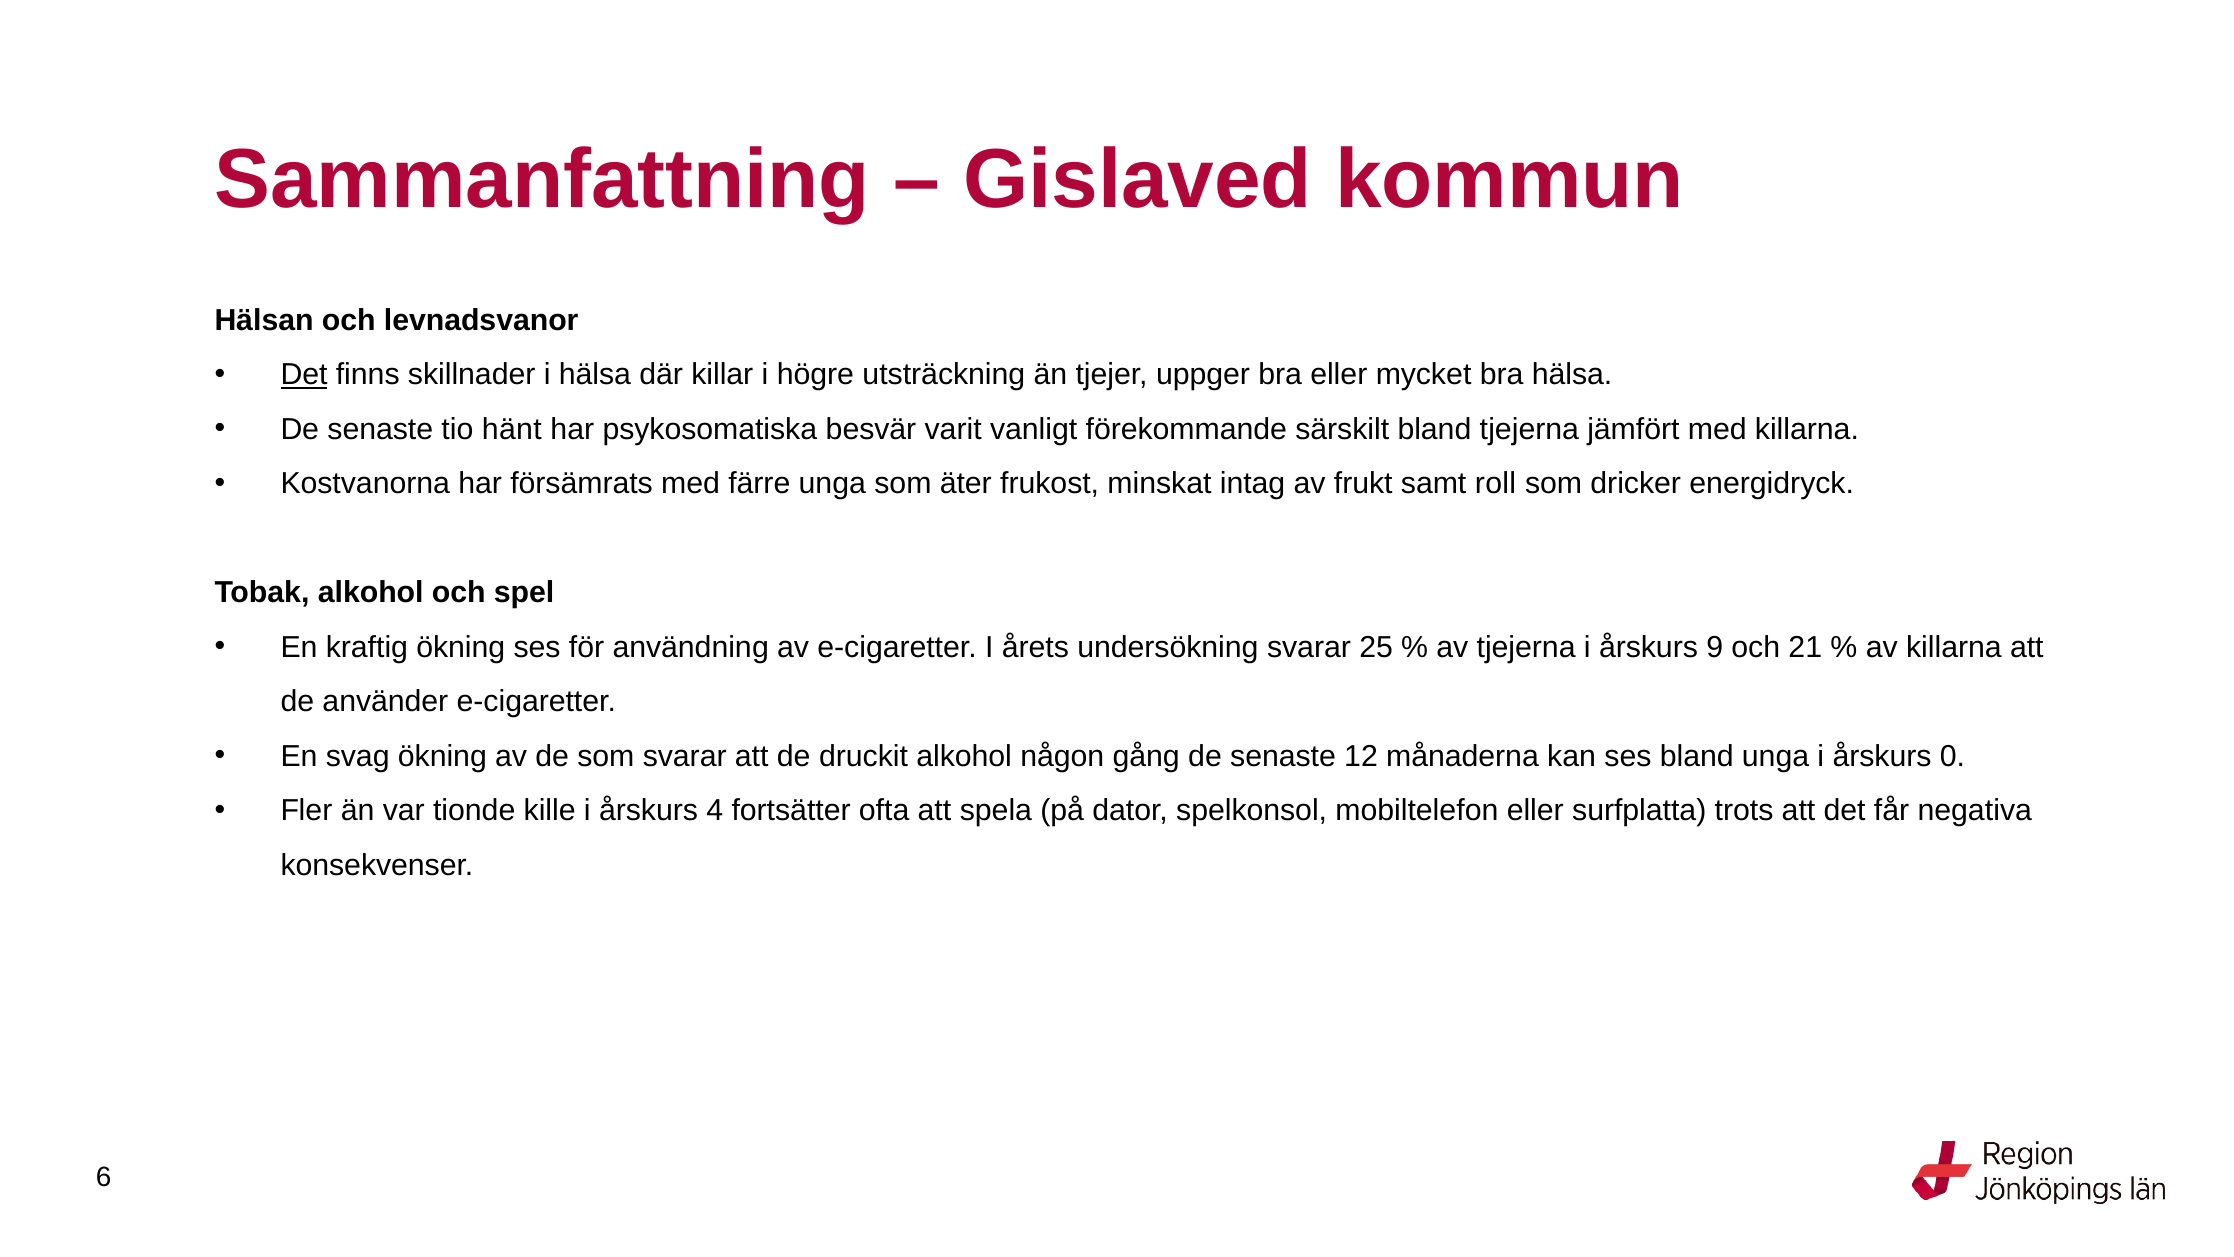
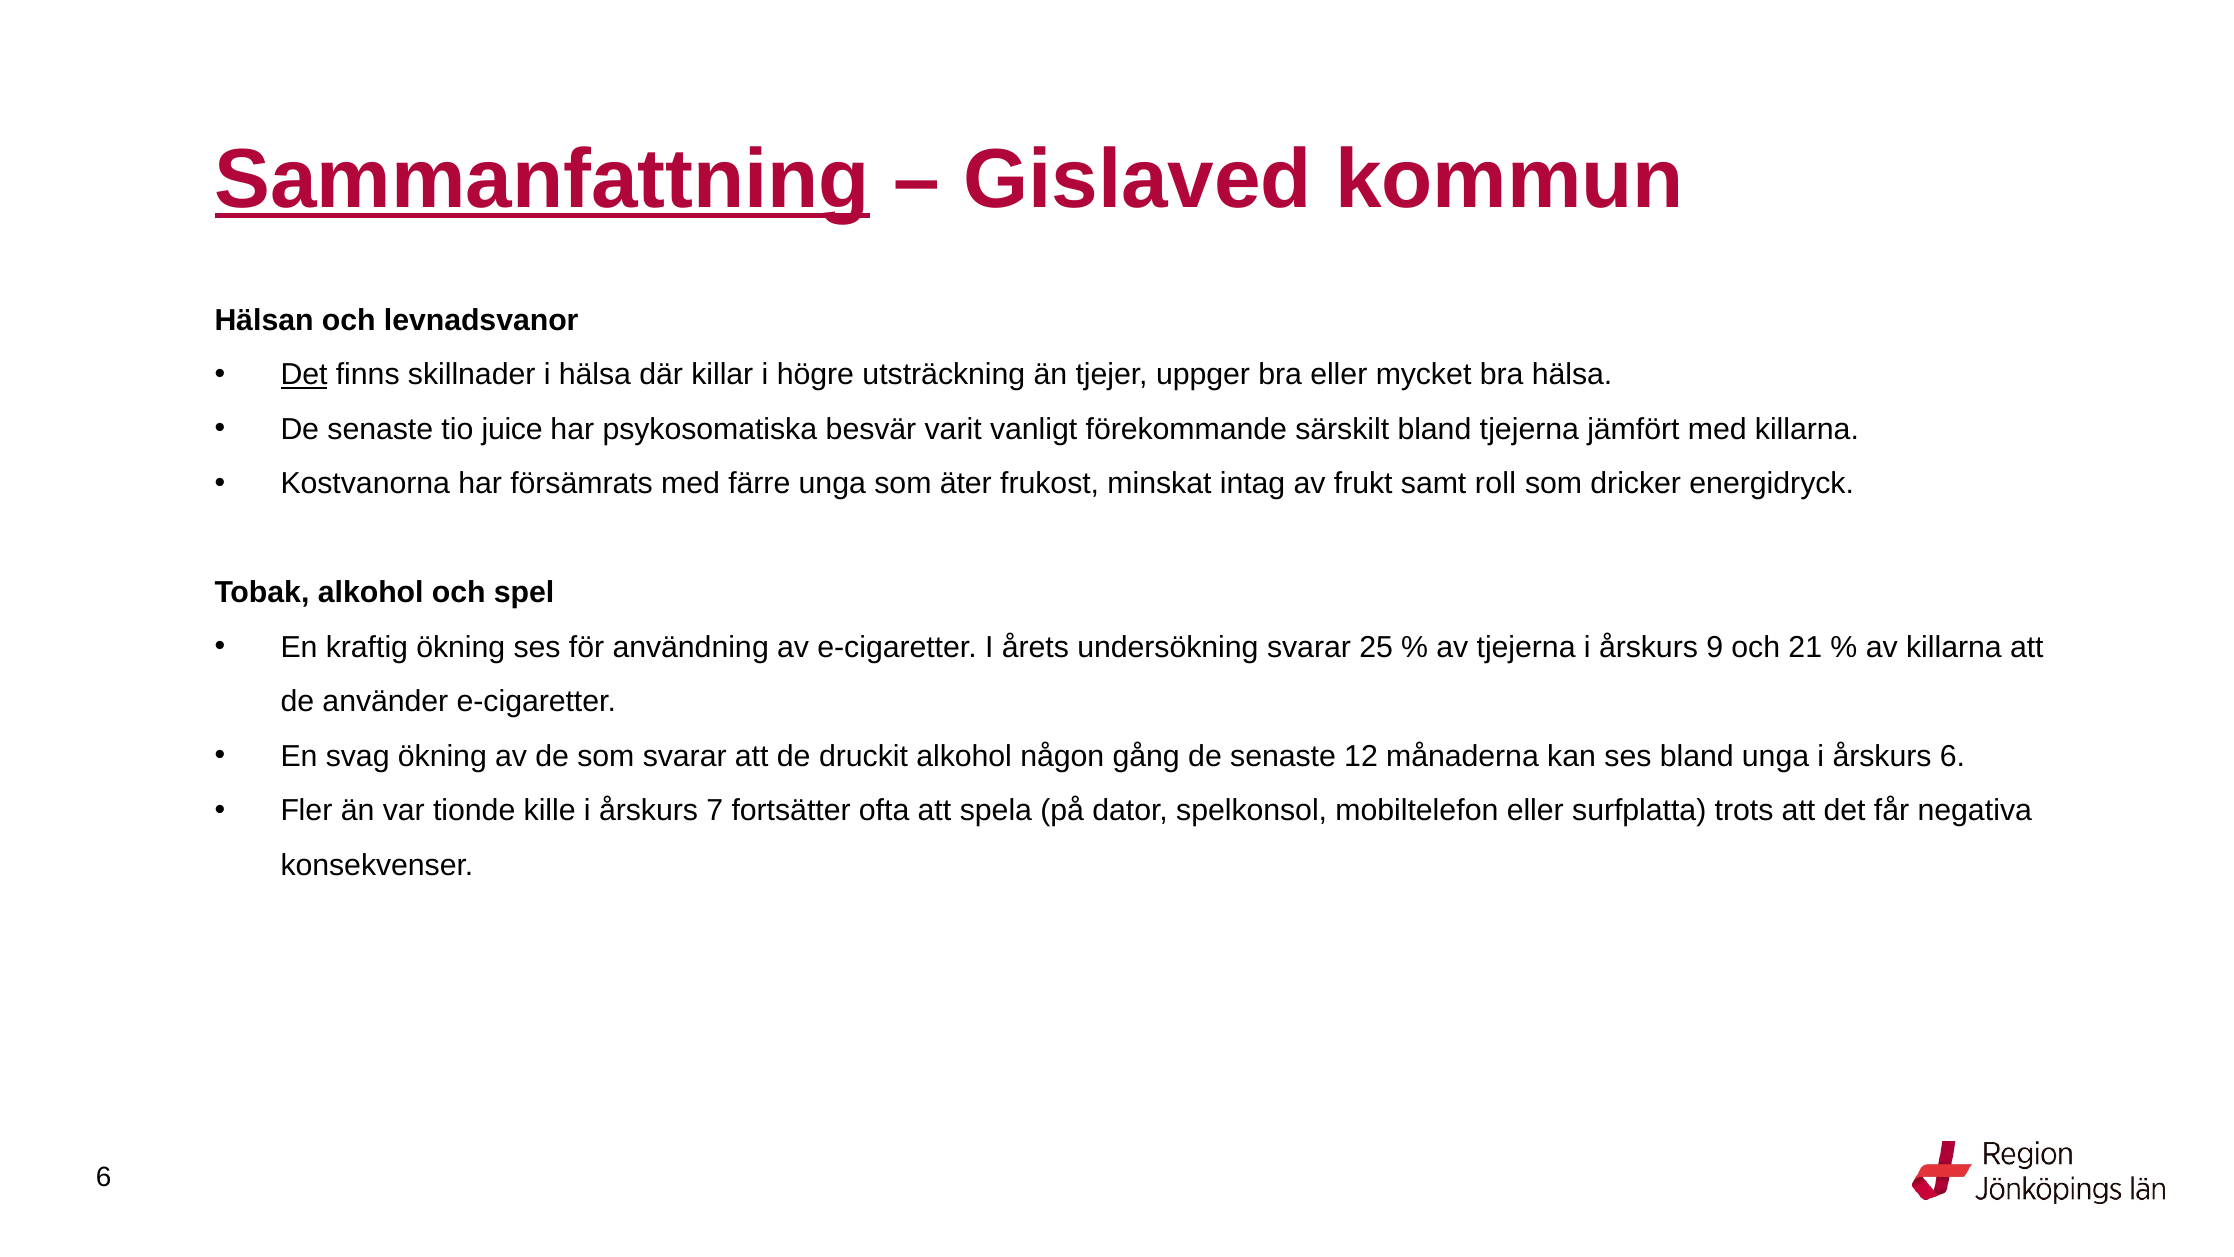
Sammanfattning underline: none -> present (542, 179)
hänt: hänt -> juice (512, 429)
årskurs 0: 0 -> 6 (1952, 756)
4: 4 -> 7 (715, 811)
